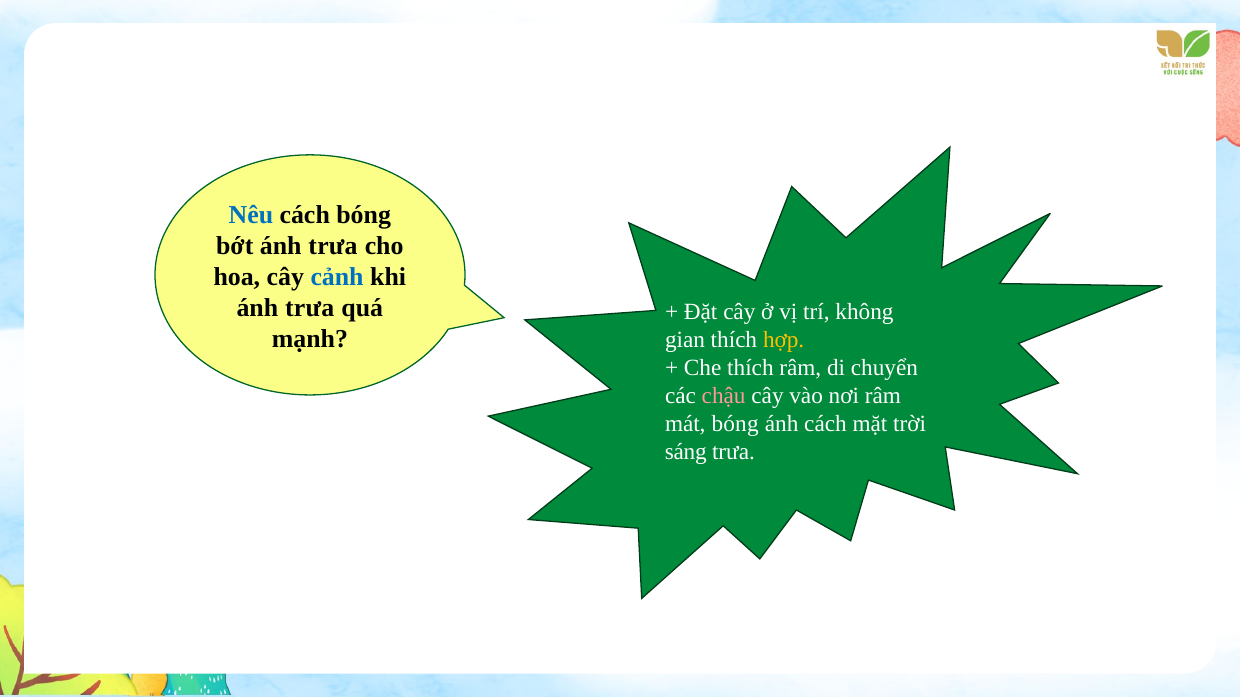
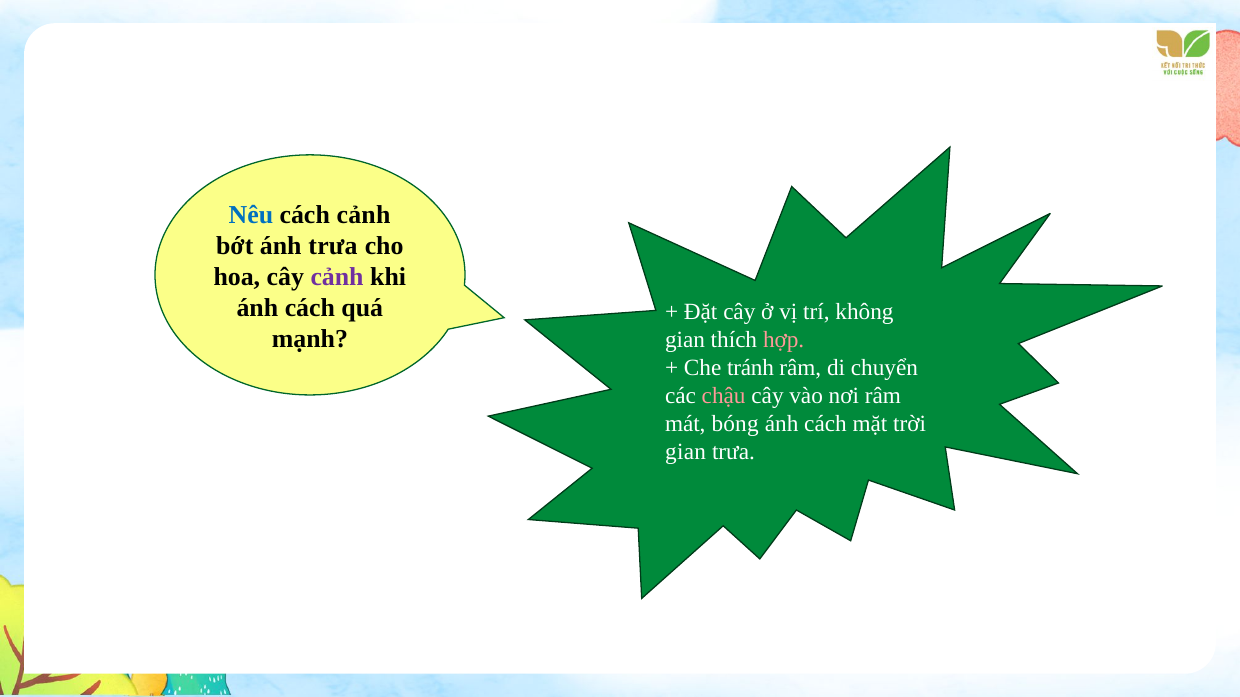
cách bóng: bóng -> cảnh (364, 215)
cảnh colour: blue -> purple (337, 277)
trưa: trưa -> cách (310, 308)
hợp colour: yellow -> pink (784, 340)
Che thích: thích -> tránh (751, 368)
sáng: sáng -> gian (686, 452)
